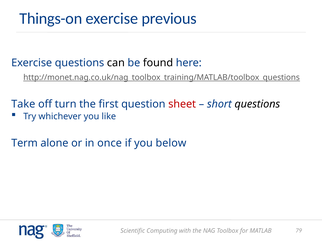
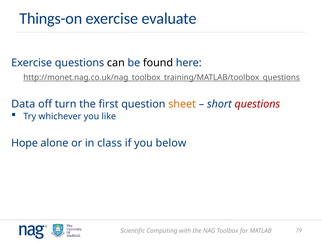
previous: previous -> evaluate (169, 19)
Take: Take -> Data (23, 104)
sheet colour: red -> orange (182, 104)
questions colour: black -> red (257, 104)
Term: Term -> Hope (25, 143)
once: once -> class (110, 143)
